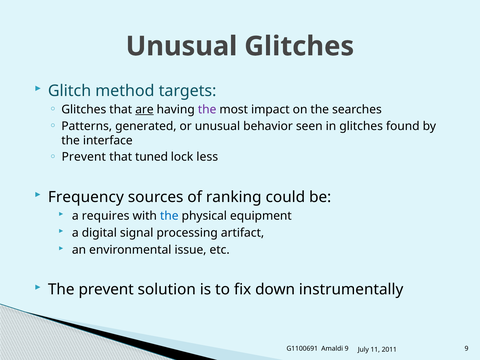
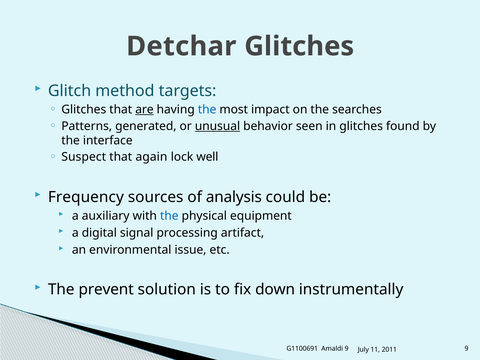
Unusual: Unusual -> Detchar (181, 46)
the colour: purple -> blue (207, 110)
unusual underline: none -> present (217, 126)
Prevent: Prevent -> Suspect (84, 157)
tuned: tuned -> again (151, 157)
less: less -> well (207, 157)
ranking: ranking -> analysis (234, 197)
requires: requires -> auxiliary (106, 216)
